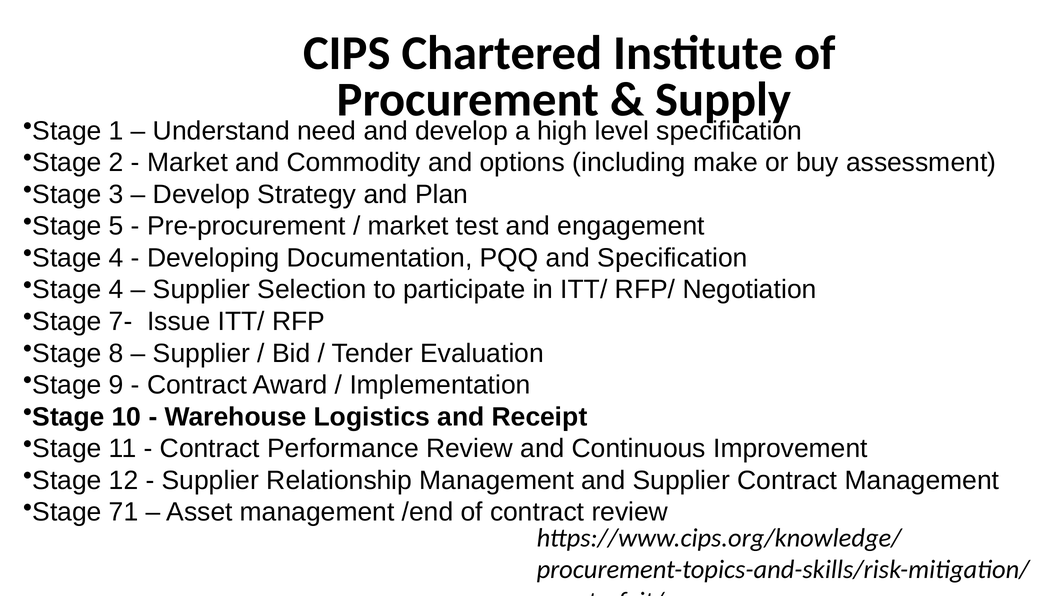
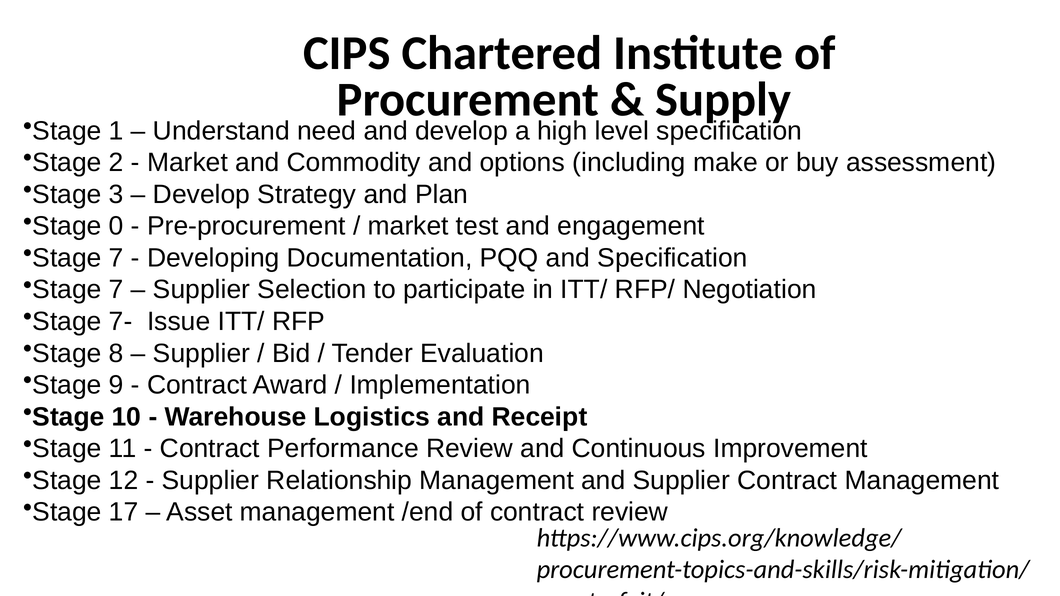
5: 5 -> 0 (116, 226)
4: 4 -> 7 (116, 258)
4: 4 -> 7 (116, 290)
71: 71 -> 17 (124, 512)
